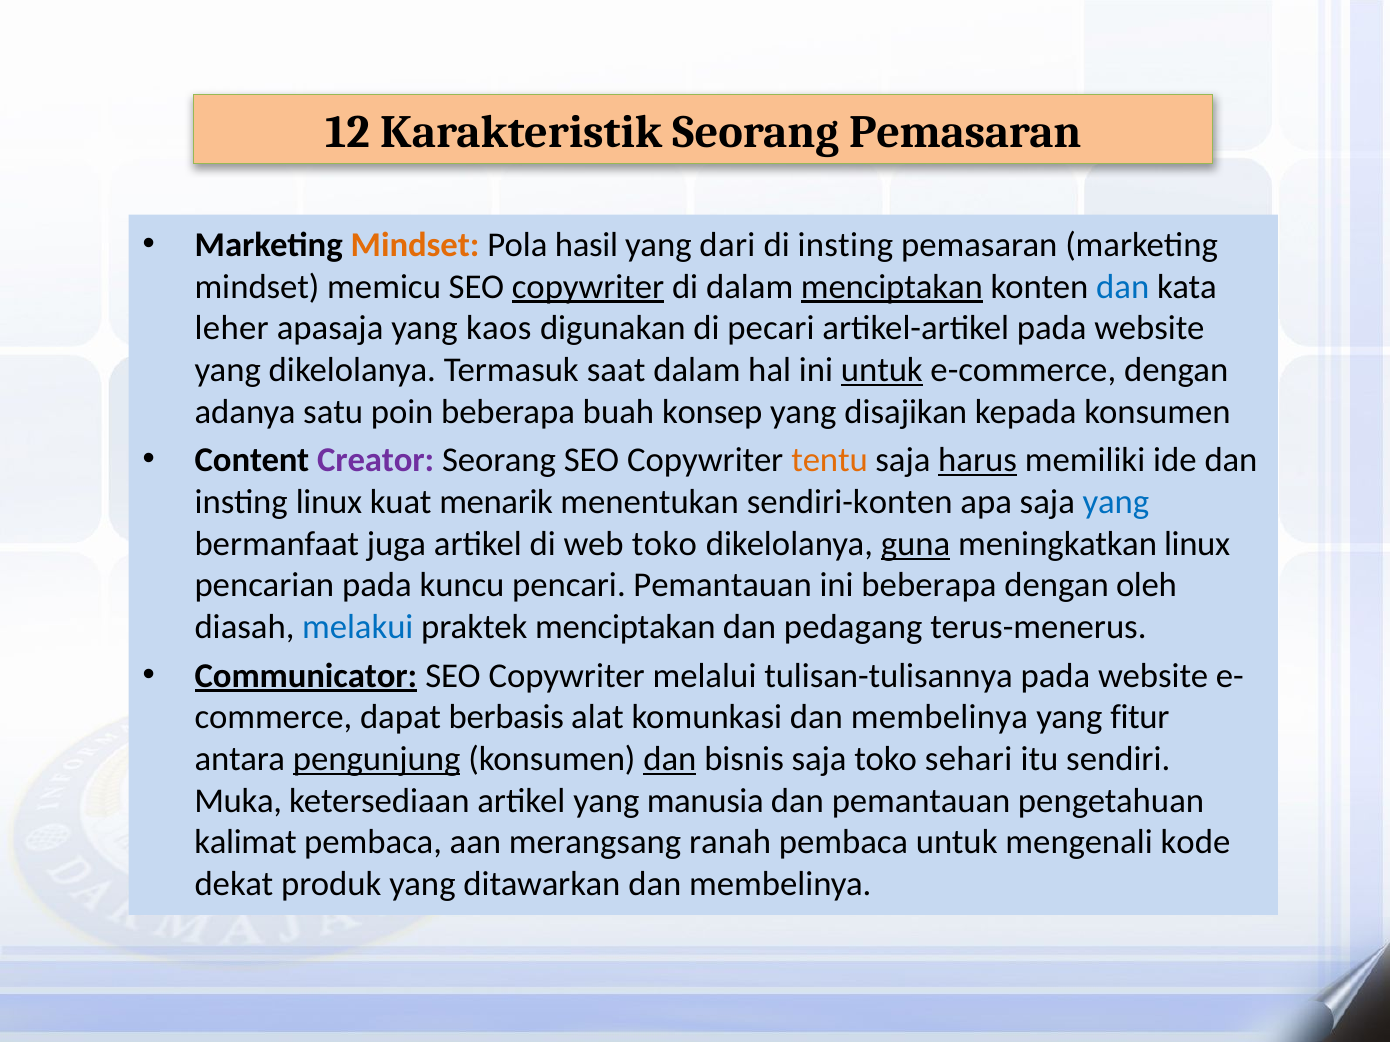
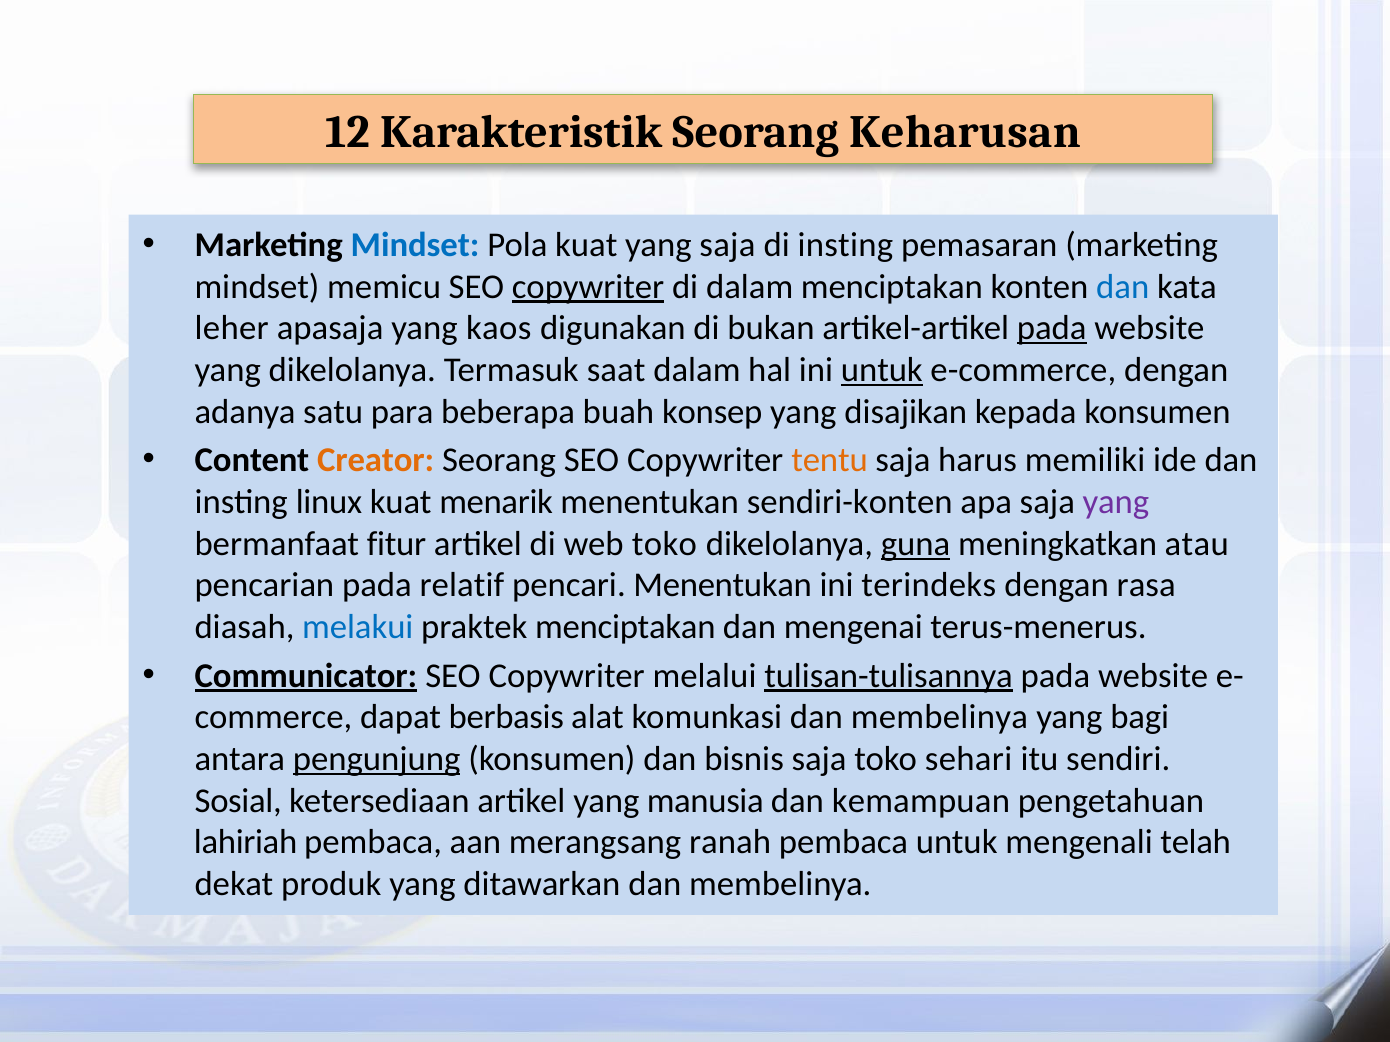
Seorang Pemasaran: Pemasaran -> Keharusan (965, 132)
Mindset colour: orange -> blue (415, 245)
Pola hasil: hasil -> kuat (586, 245)
yang dari: dari -> saja (727, 245)
menciptakan underline: present -> none (892, 287)
pecari: pecari -> bukan (771, 328)
pada underline: none -> present (1052, 328)
poin: poin -> para (402, 412)
Creator colour: purple -> orange (376, 460)
harus underline: present -> none (978, 460)
yang colour: blue -> purple (1116, 502)
juga: juga -> fitur (397, 544)
meningkatkan linux: linux -> atau (1197, 544)
kuncu: kuncu -> relatif (462, 586)
pencari Pemantauan: Pemantauan -> Menentukan (723, 586)
ini beberapa: beberapa -> terindeks (929, 586)
oleh: oleh -> rasa (1146, 586)
pedagang: pedagang -> mengenai (853, 627)
tulisan-tulisannya underline: none -> present (889, 676)
fitur: fitur -> bagi (1140, 718)
dan underline: present -> none (670, 759)
Muka: Muka -> Sosial (238, 801)
dan pemantauan: pemantauan -> kemampuan (921, 801)
kalimat: kalimat -> lahiriah (246, 843)
kode: kode -> telah (1196, 843)
